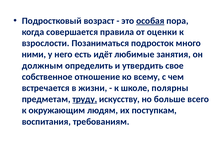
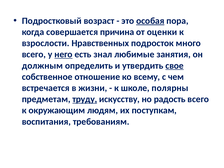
правила: правила -> причина (117, 32)
Позаниматься: Позаниматься -> Нравственных (100, 43)
ними: ними -> всего (34, 54)
него underline: none -> present (63, 54)
идёт: идёт -> знал (103, 54)
свое underline: none -> present (175, 66)
больше: больше -> радость (170, 99)
